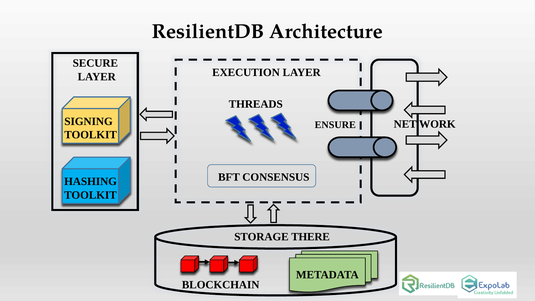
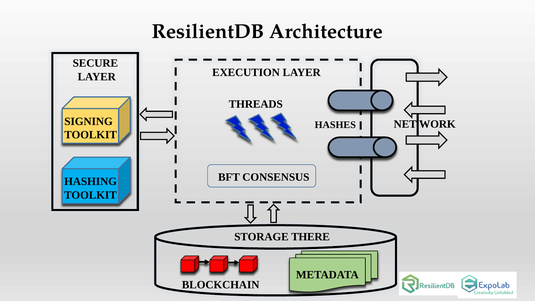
ENSURE: ENSURE -> HASHES (335, 125)
